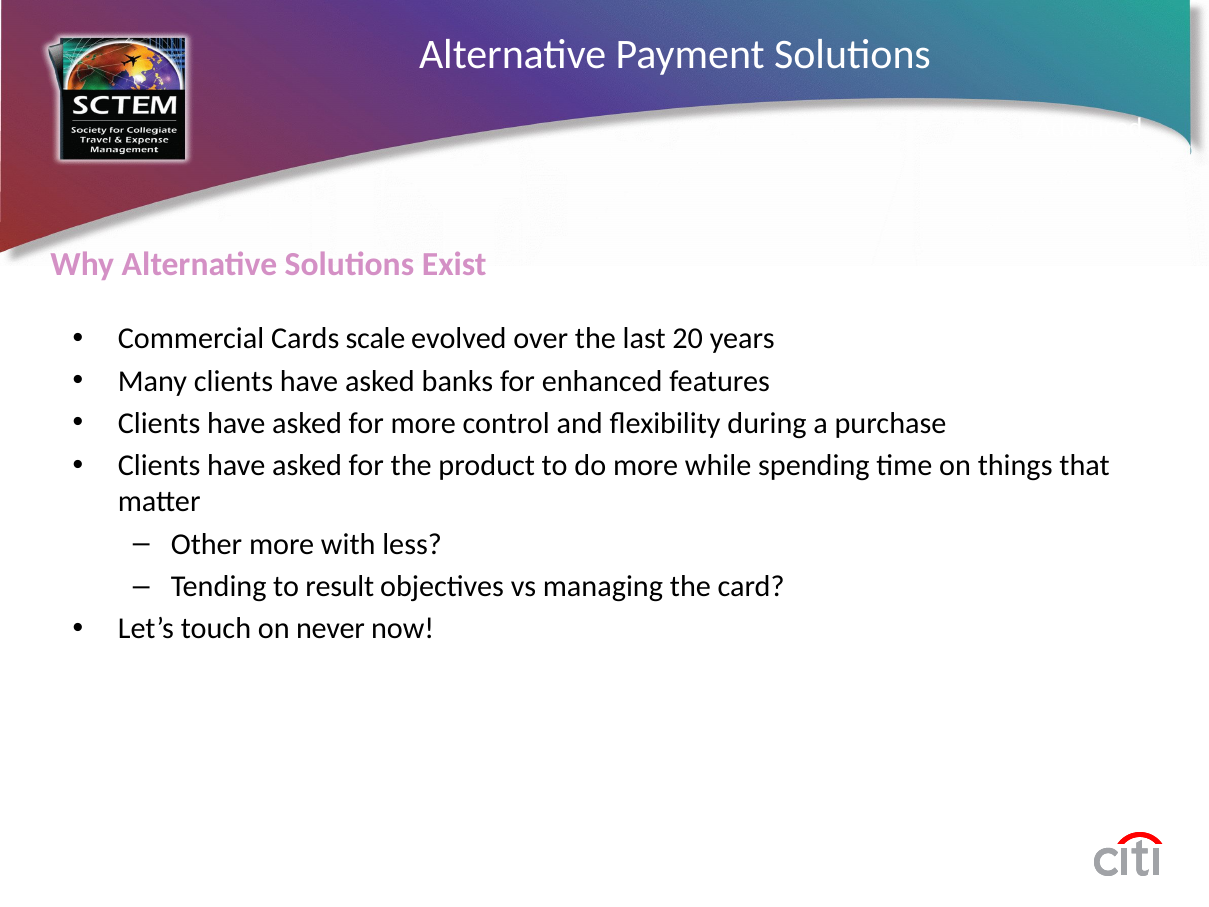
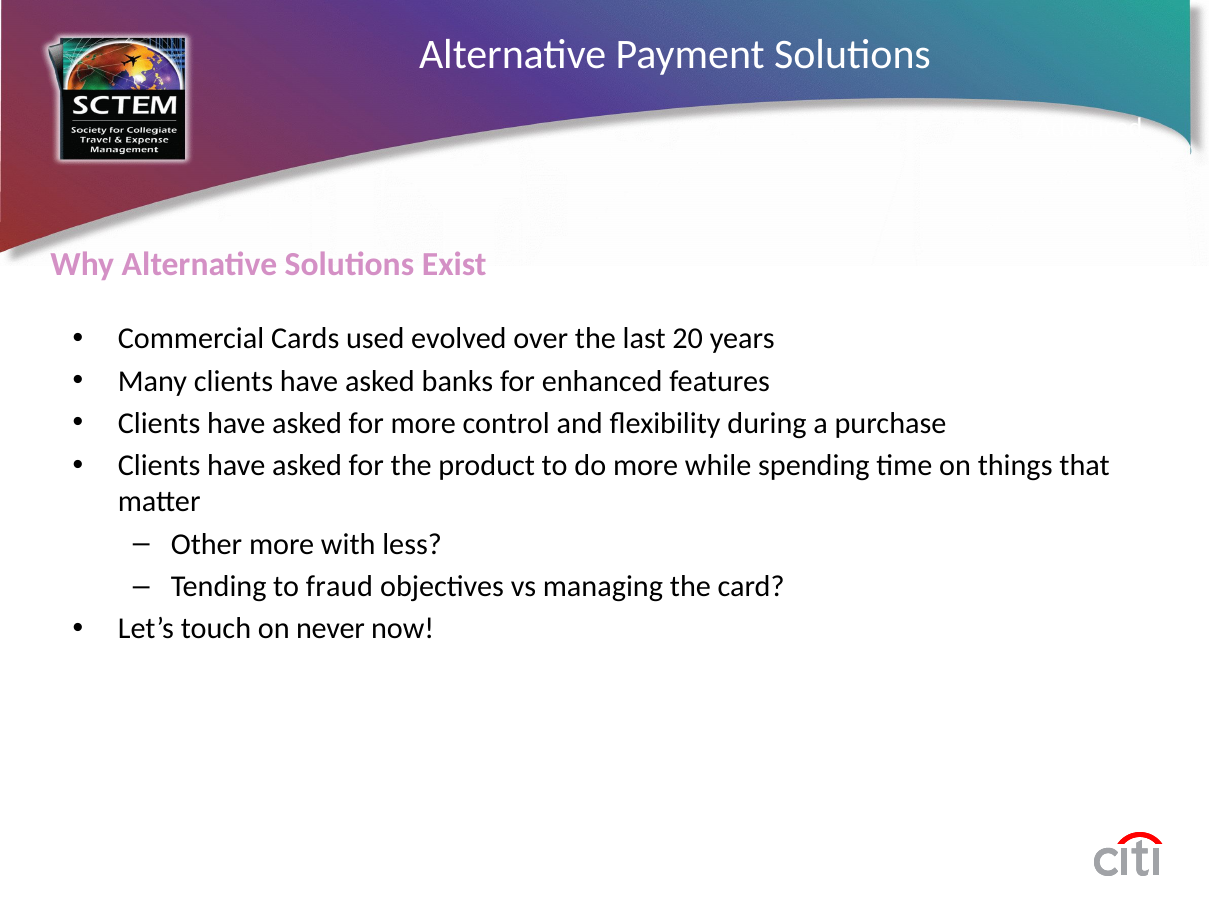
scale: scale -> used (375, 339)
result: result -> fraud (339, 586)
